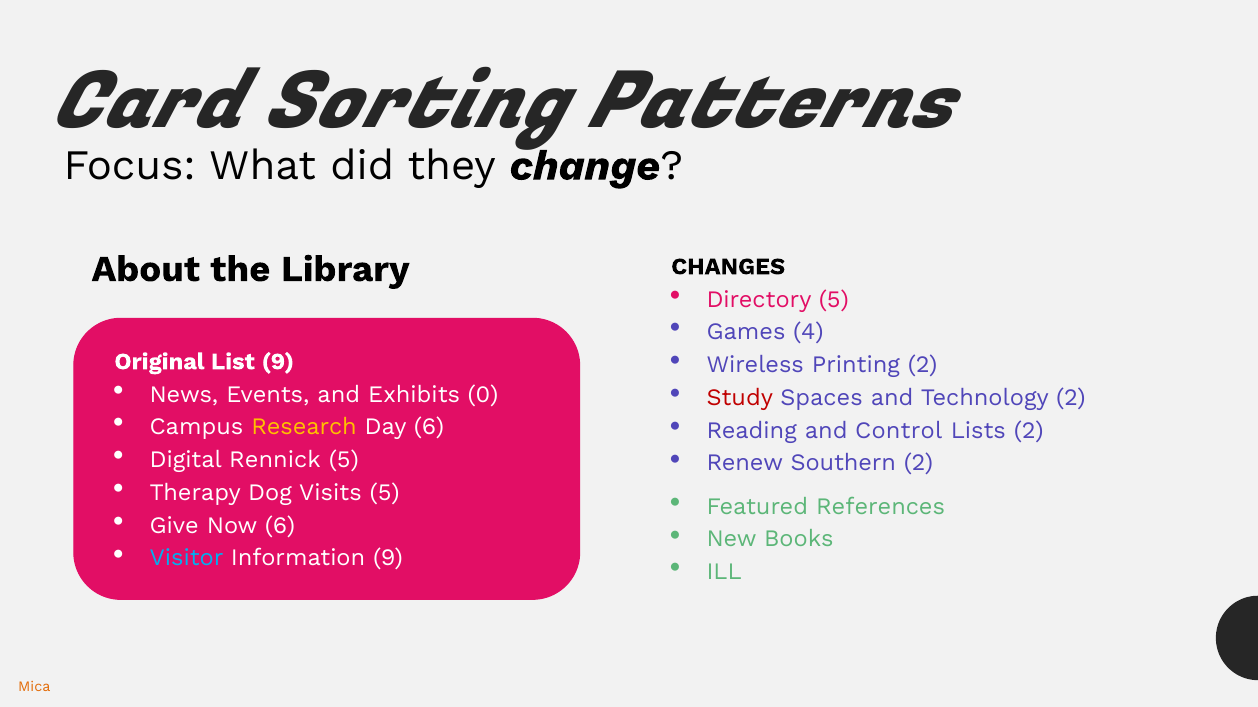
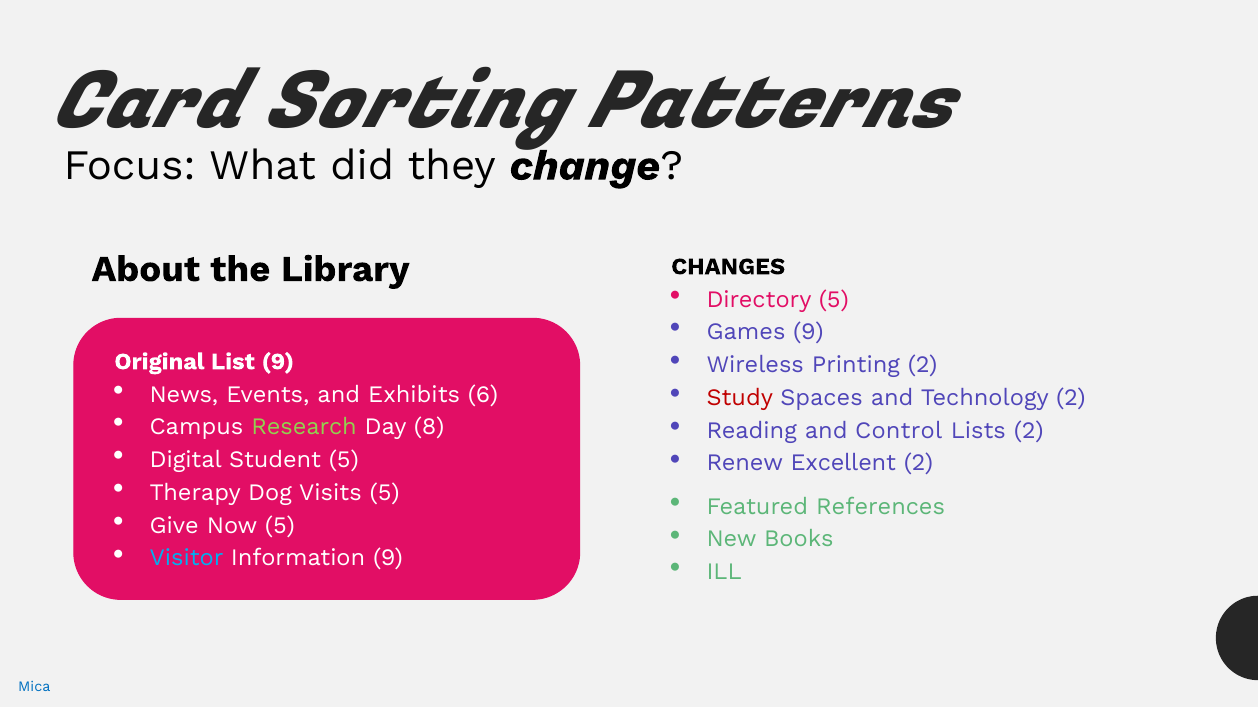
Games 4: 4 -> 9 (808, 332)
0: 0 -> 6 (483, 395)
Research colour: yellow -> light green (304, 427)
Day 6: 6 -> 8 (429, 427)
Rennick: Rennick -> Student (275, 460)
Southern: Southern -> Excellent (843, 464)
Now 6: 6 -> 5 (280, 526)
Mica colour: orange -> blue (34, 687)
